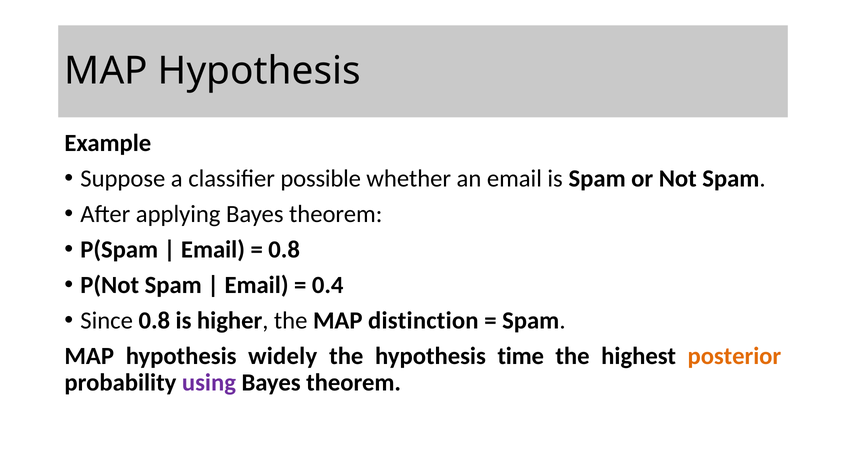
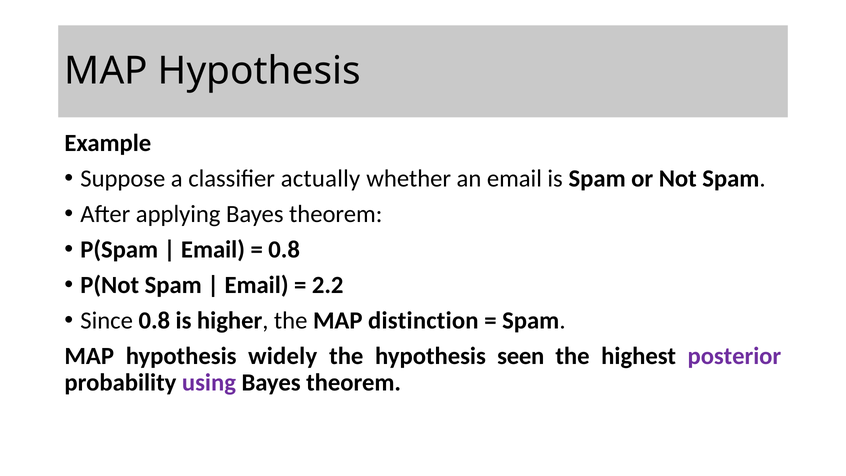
possible: possible -> actually (320, 179)
0.4: 0.4 -> 2.2 (328, 285)
time: time -> seen (521, 356)
posterior colour: orange -> purple (734, 356)
